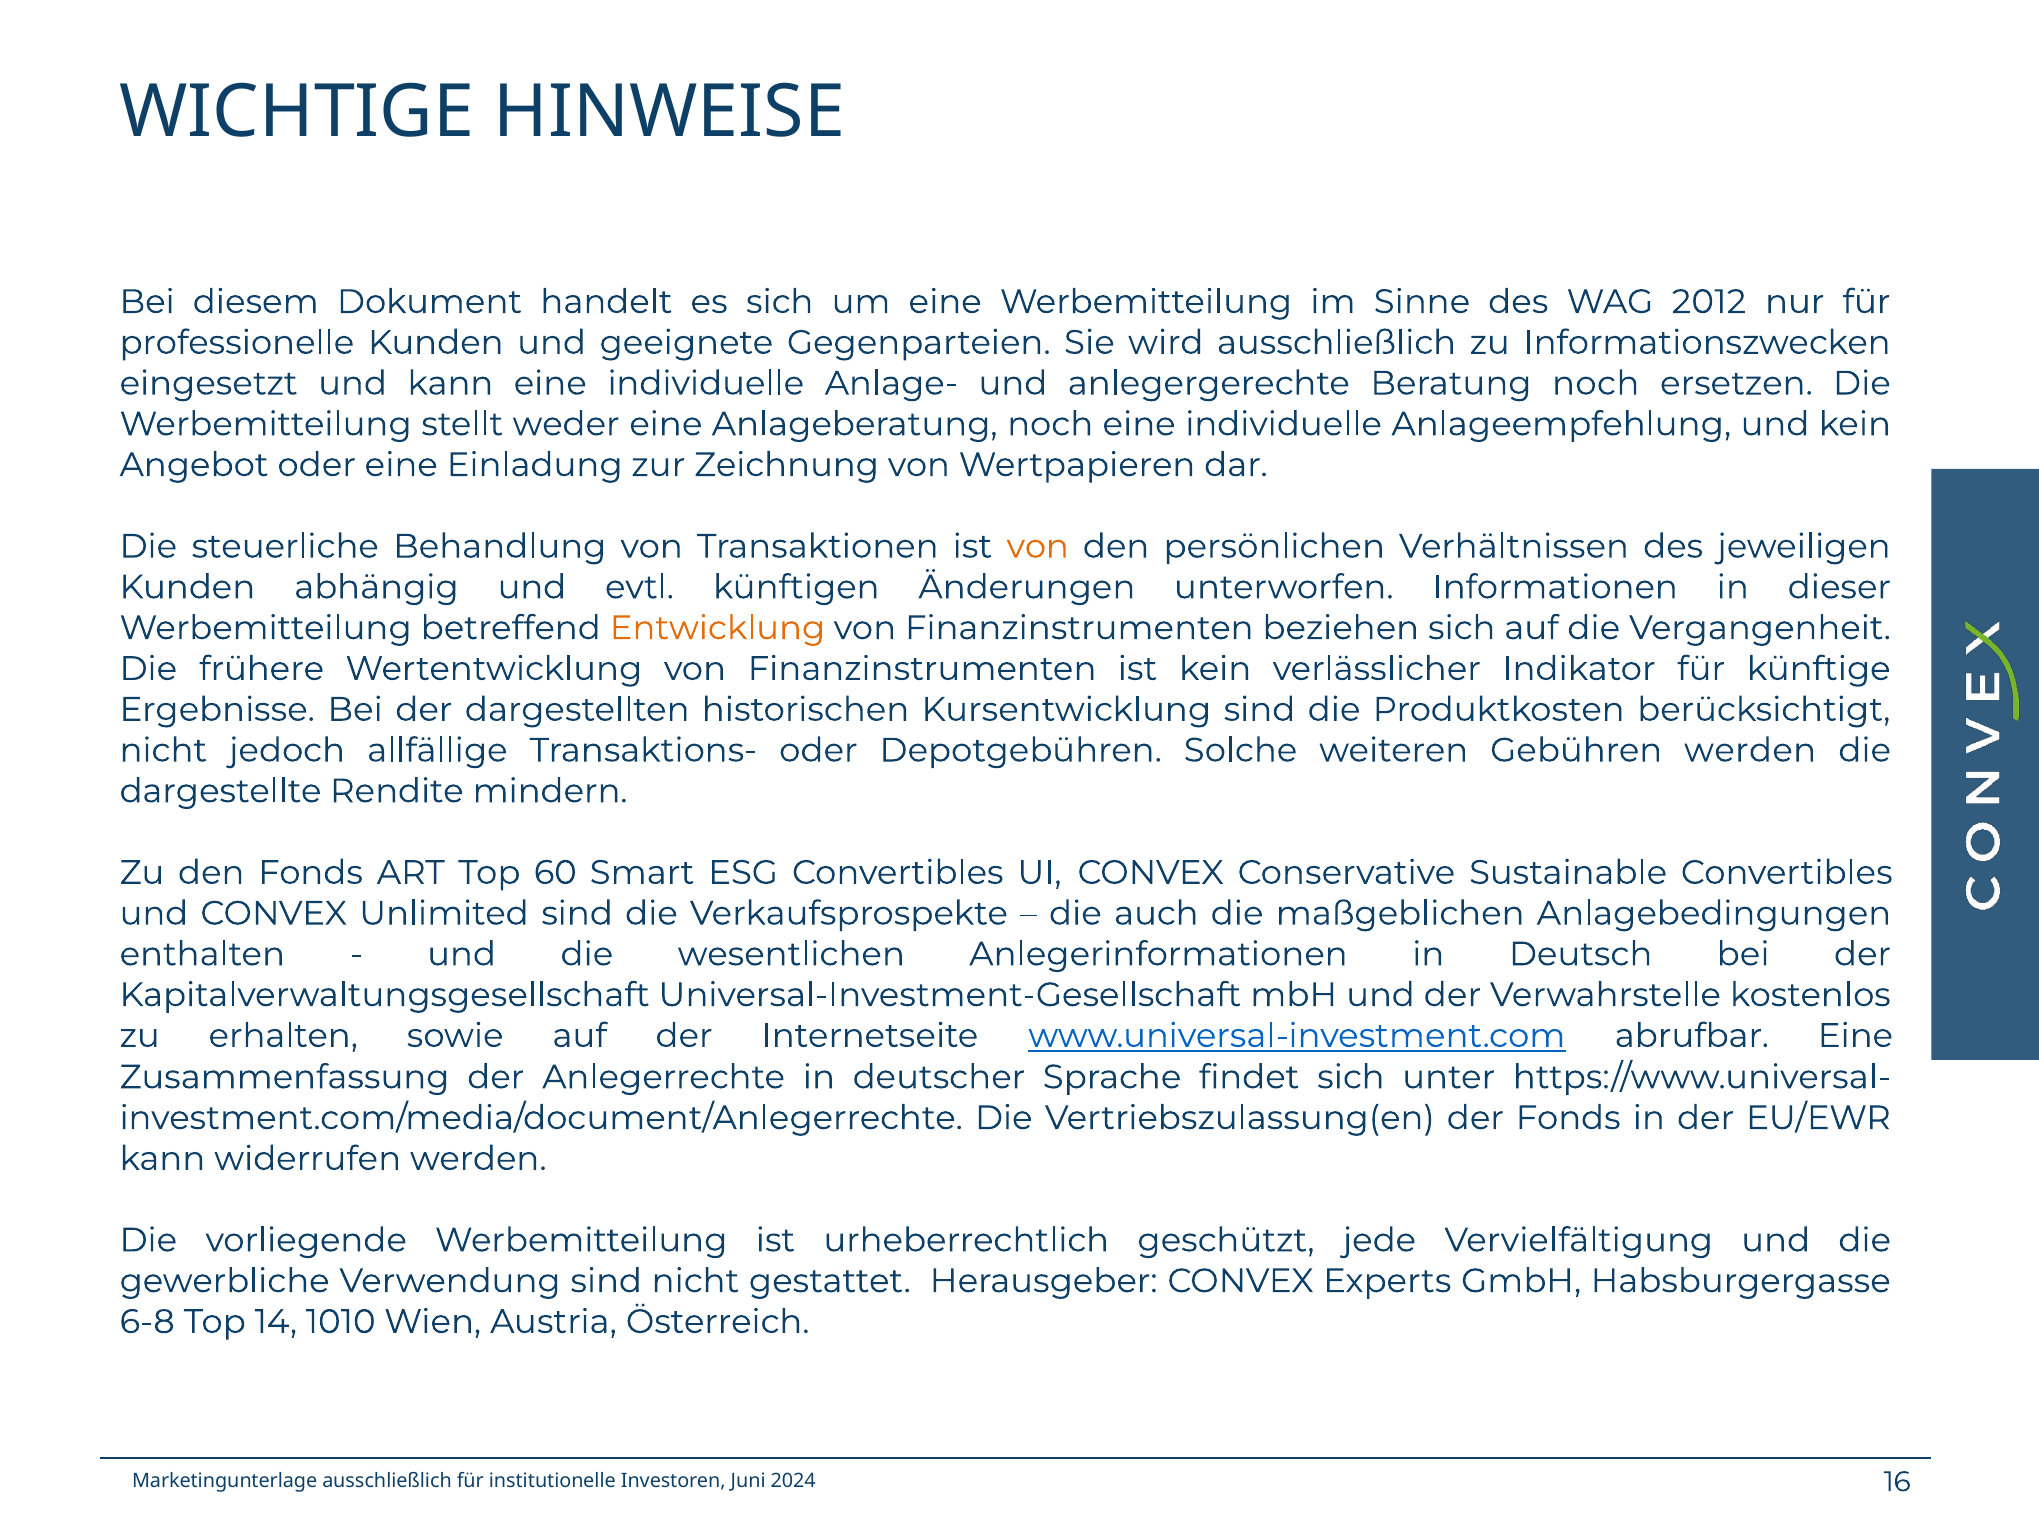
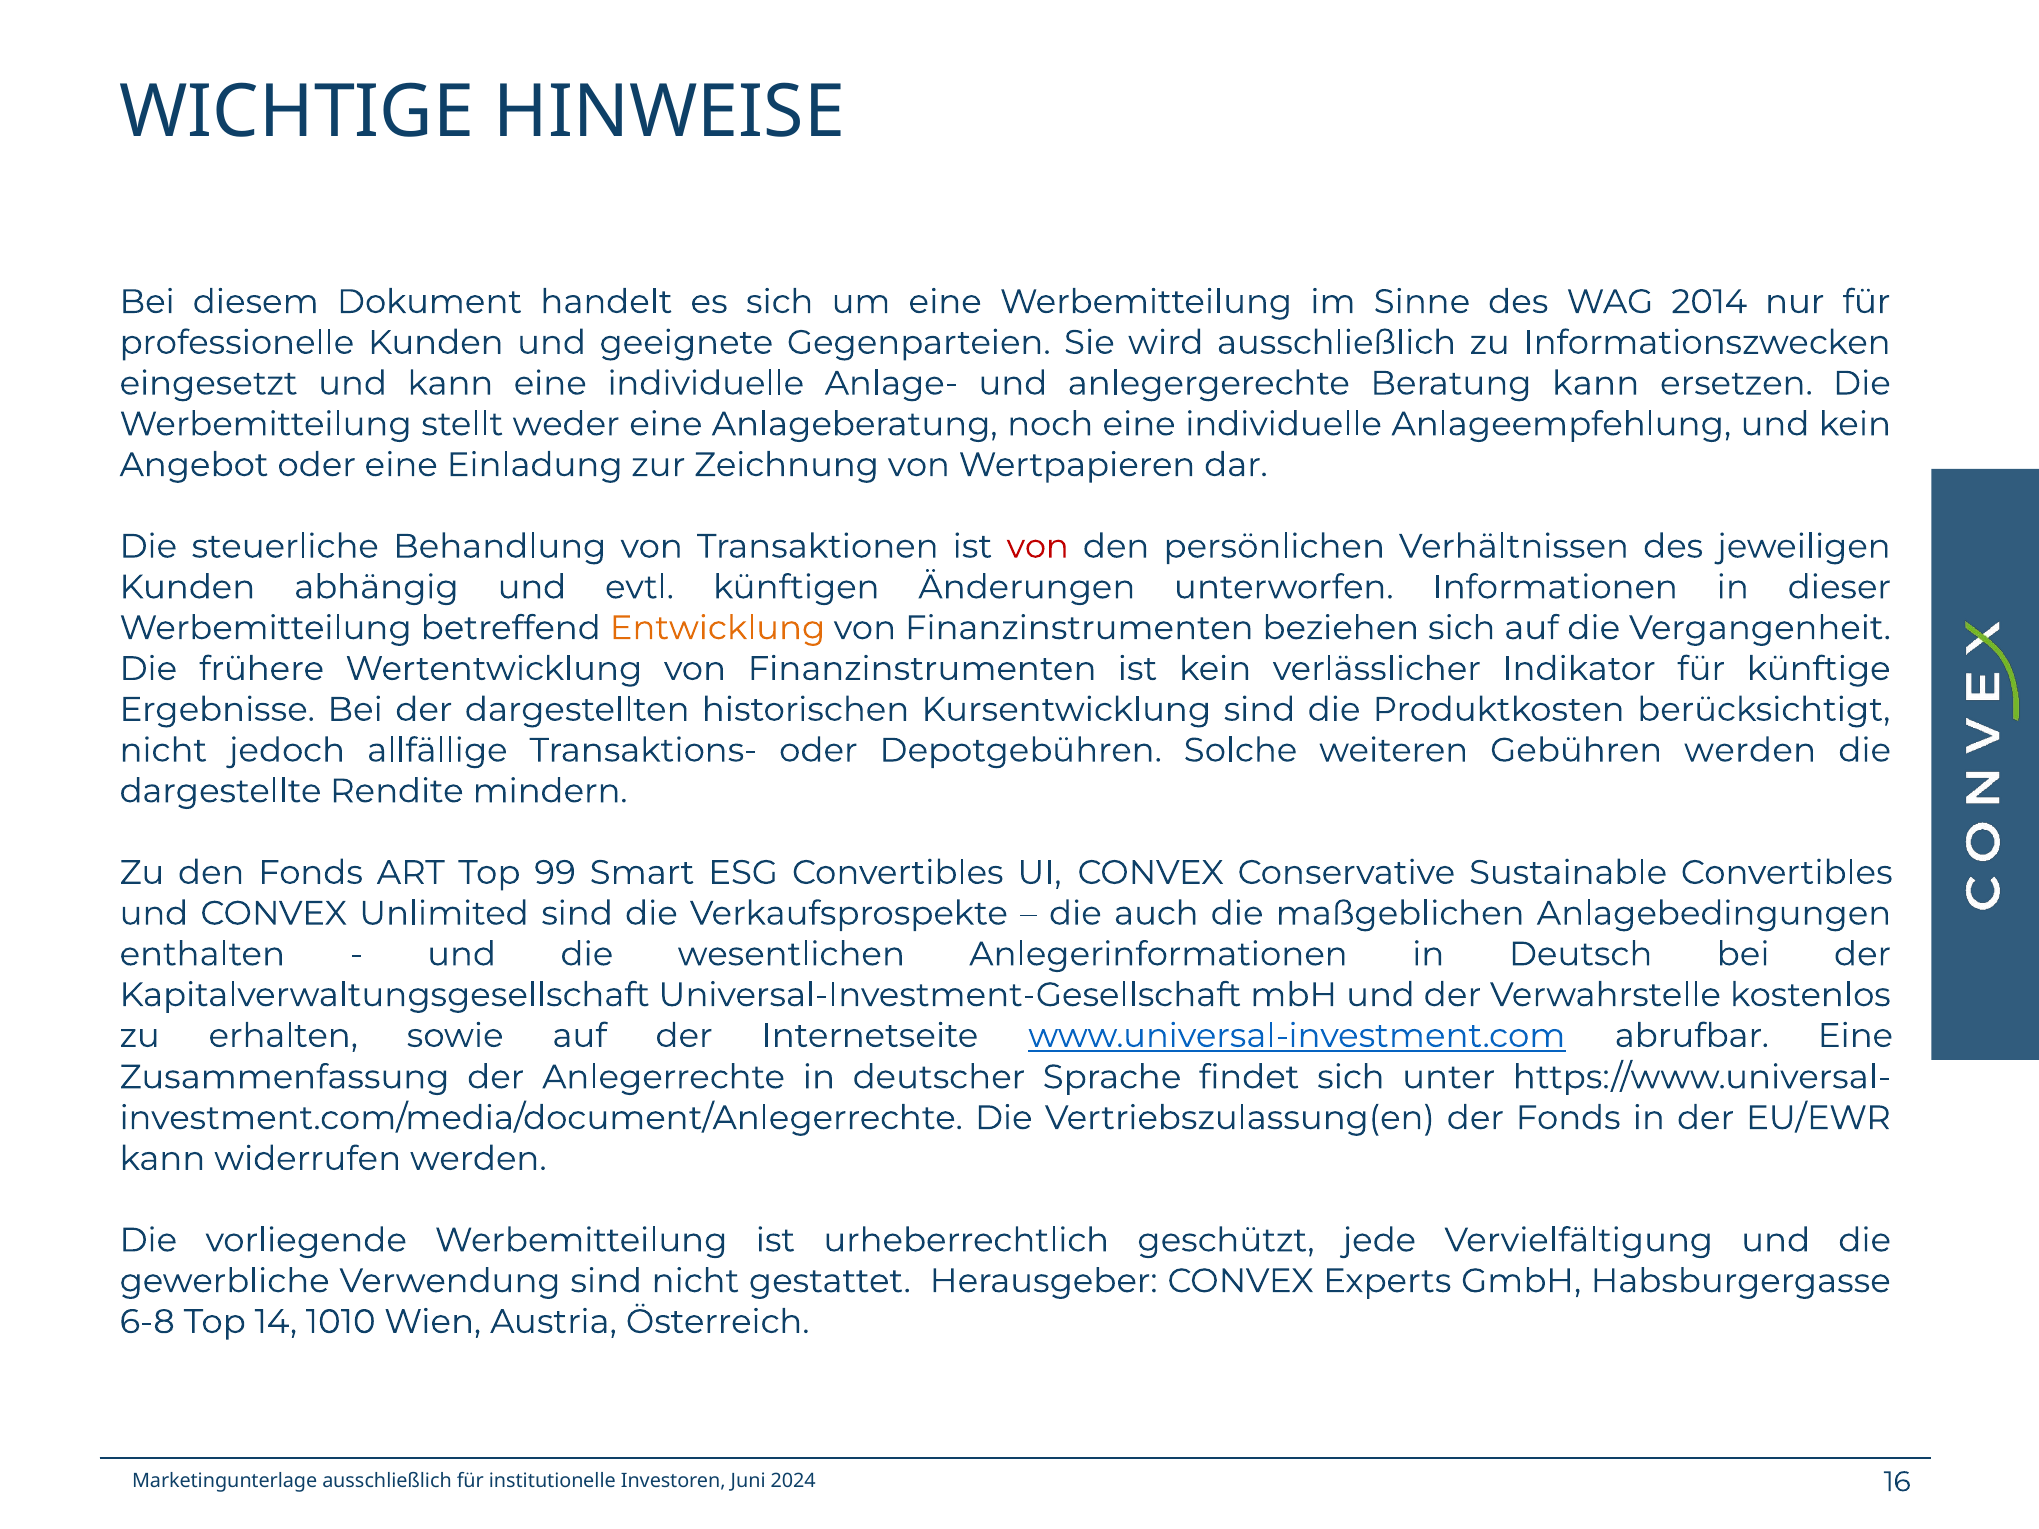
2012: 2012 -> 2014 (1709, 302)
Beratung noch: noch -> kann (1596, 383)
von colour: orange -> red (1038, 547)
60: 60 -> 99 (555, 873)
